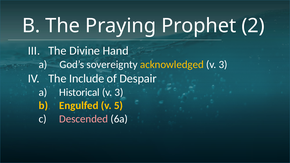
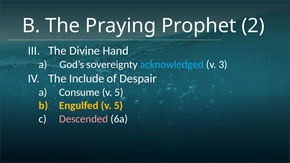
acknowledged colour: yellow -> light blue (172, 65)
Historical: Historical -> Consume (79, 92)
3: 3 -> 5 (119, 92)
